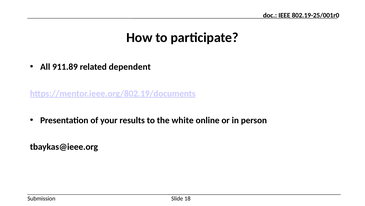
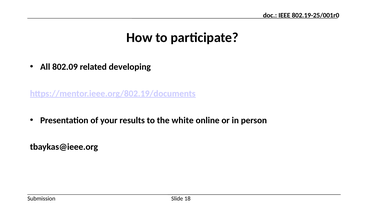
911.89: 911.89 -> 802.09 (65, 67)
dependent: dependent -> developing (130, 67)
